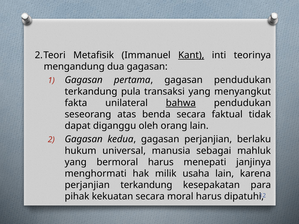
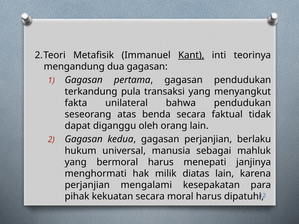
bahwa underline: present -> none (181, 103)
usaha: usaha -> diatas (196, 174)
perjanjian terkandung: terkandung -> mengalami (146, 185)
